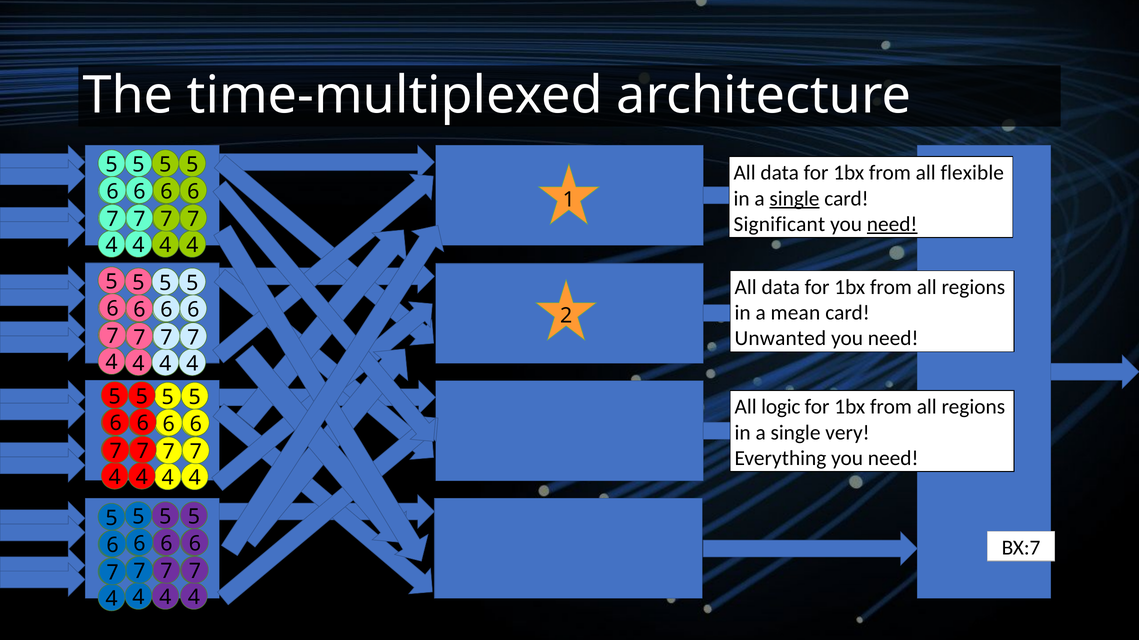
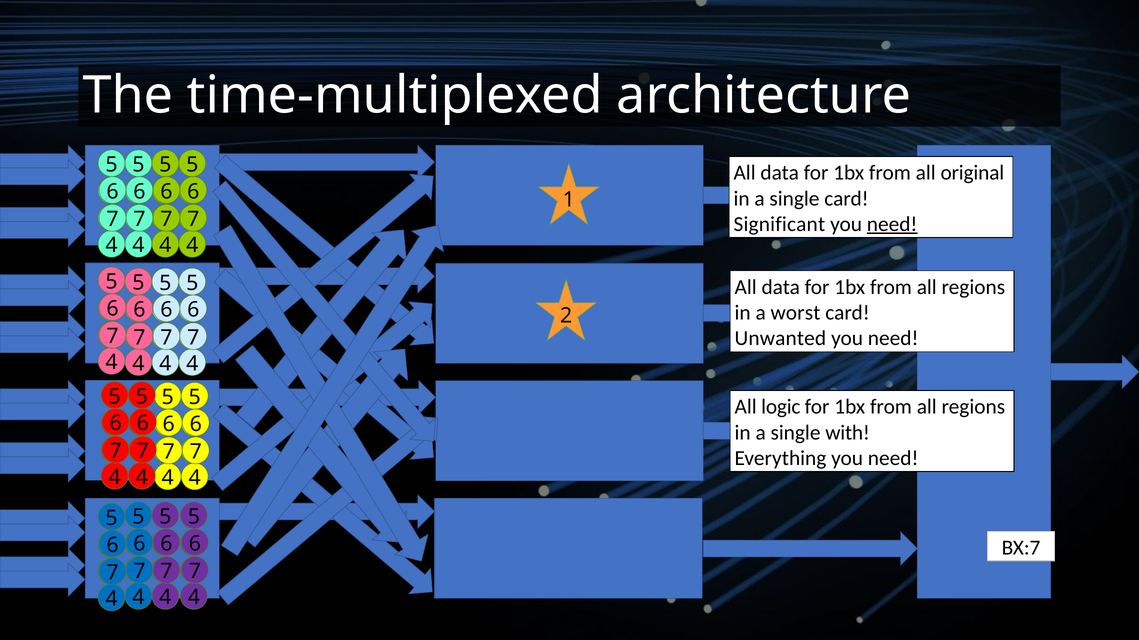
flexible: flexible -> original (972, 173)
single underline: present -> none (794, 199)
mean: mean -> worst (795, 313)
very: very -> with (848, 433)
